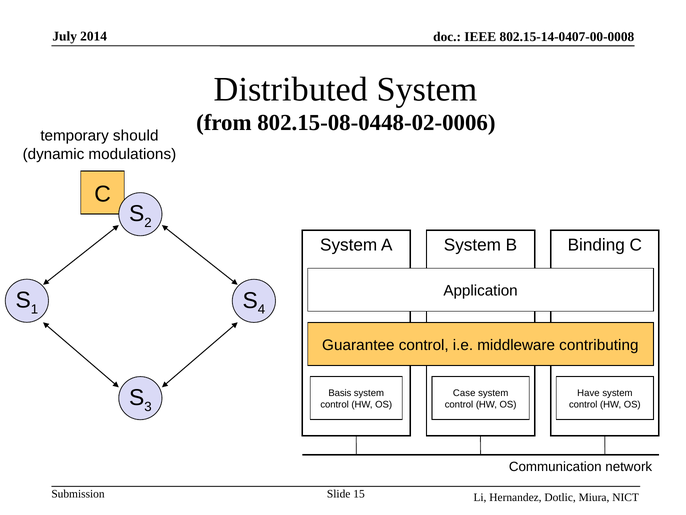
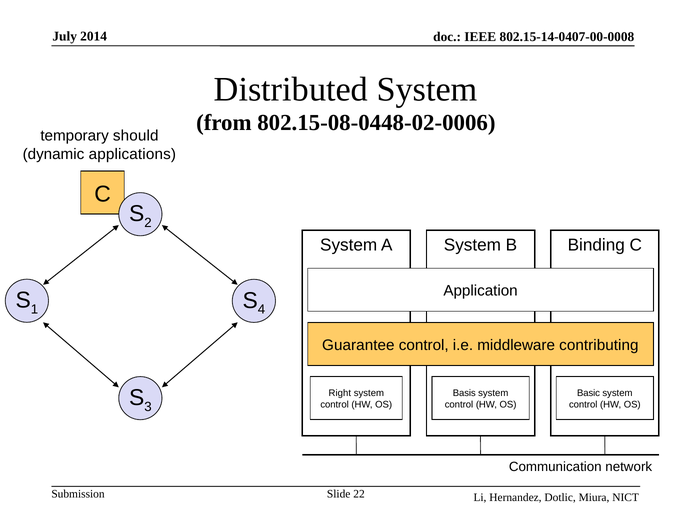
modulations: modulations -> applications (132, 154)
Basis: Basis -> Right (340, 393)
Case: Case -> Basis (464, 393)
Have: Have -> Basic (589, 393)
15: 15 -> 22 (359, 493)
